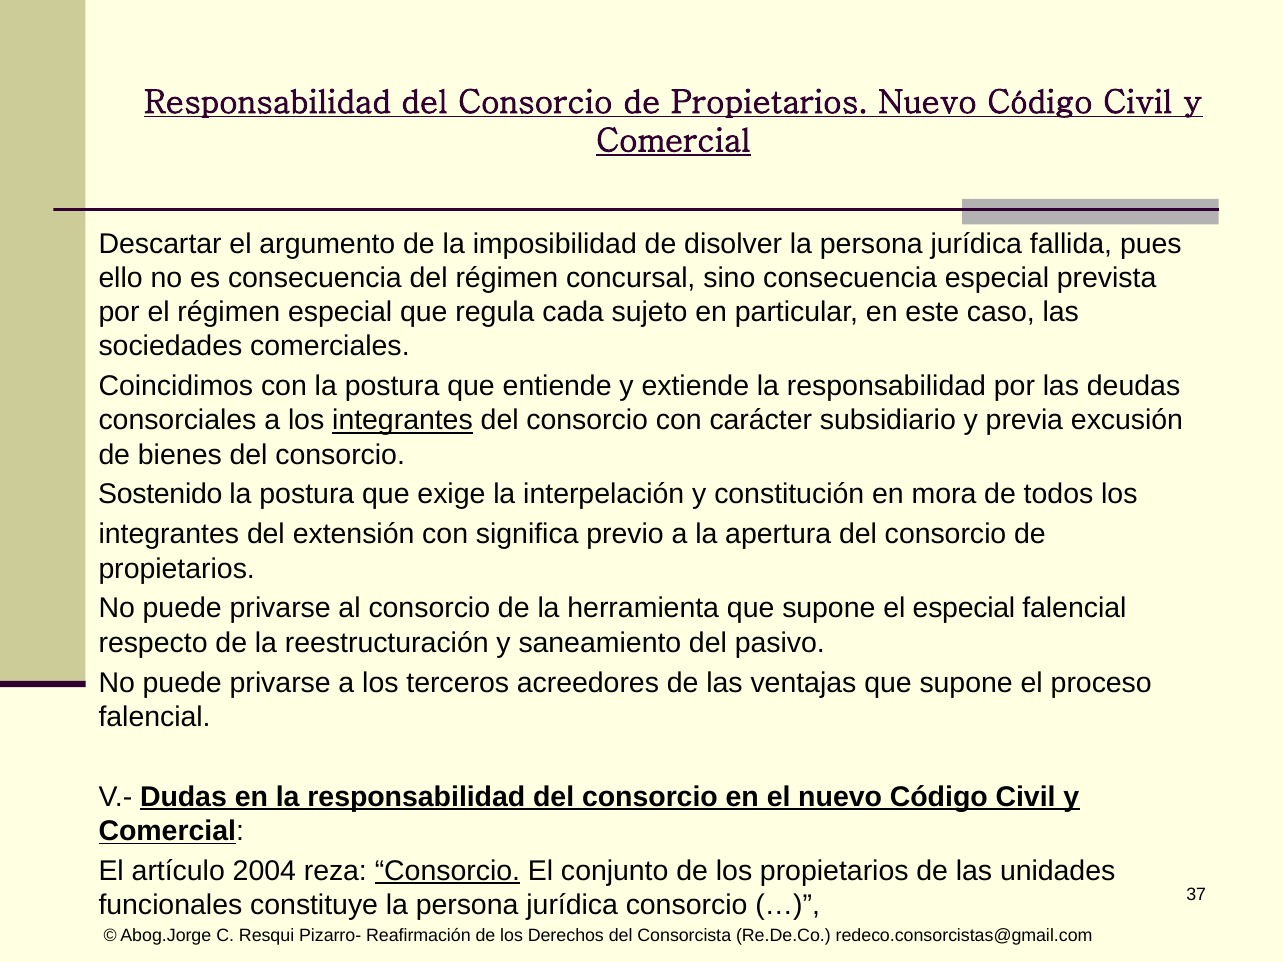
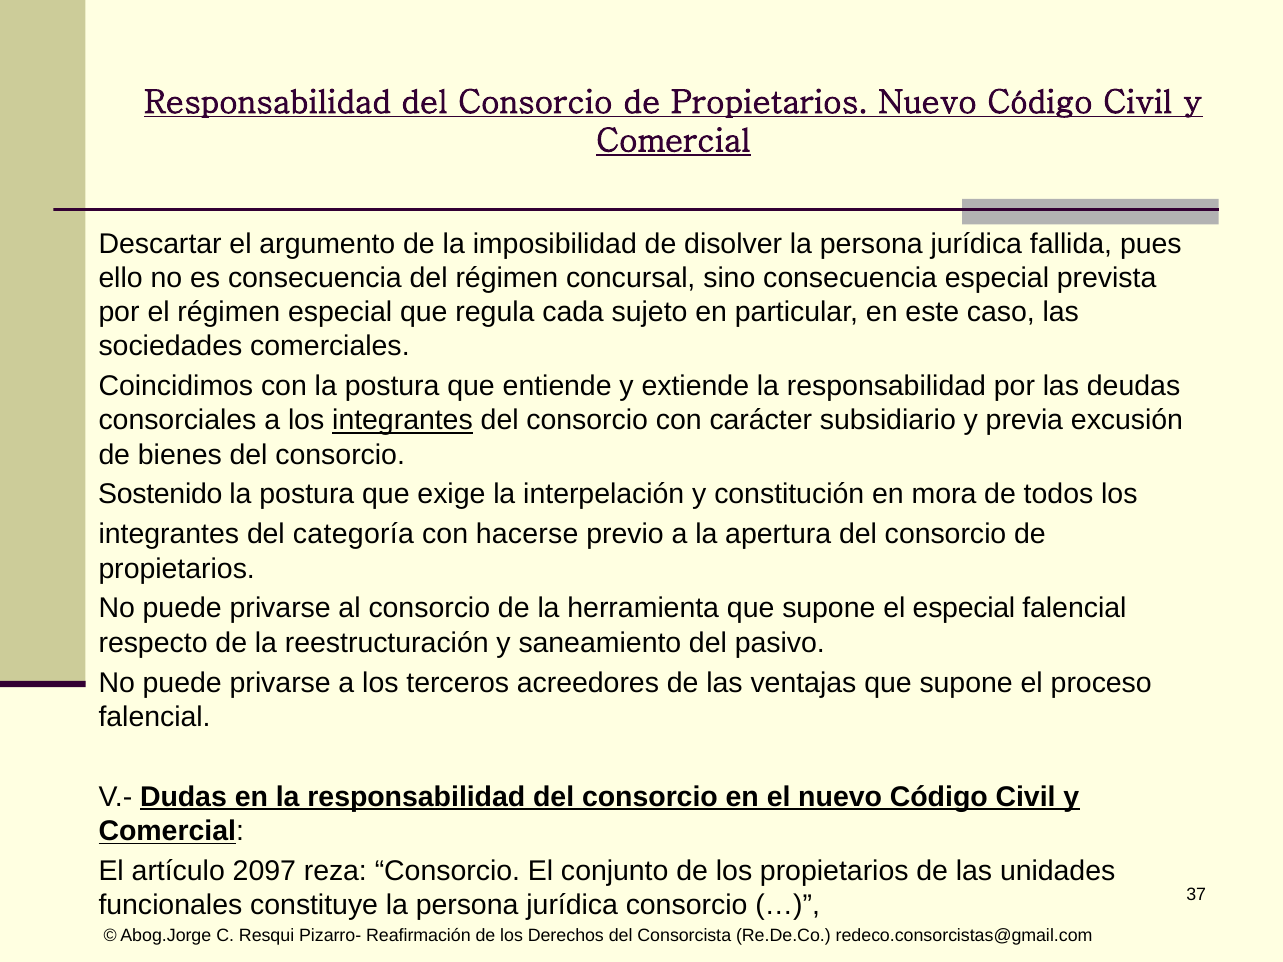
extensión: extensión -> categoría (353, 535)
significa: significa -> hacerse (527, 535)
2004: 2004 -> 2097 (264, 871)
Consorcio underline: present -> none (447, 871)
